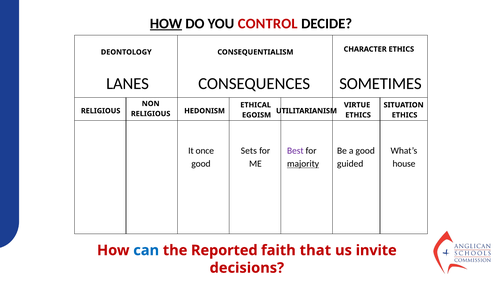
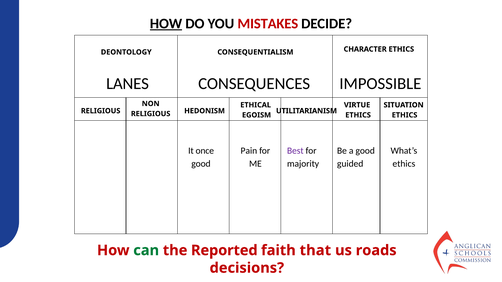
CONTROL: CONTROL -> MISTAKES (268, 24)
SOMETIMES: SOMETIMES -> IMPOSSIBLE (380, 84)
Sets: Sets -> Pain (249, 151)
majority underline: present -> none (303, 164)
house: house -> ethics (404, 164)
can colour: blue -> green (146, 251)
invite: invite -> roads (376, 251)
